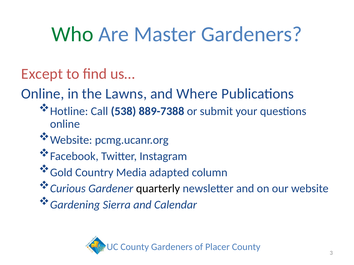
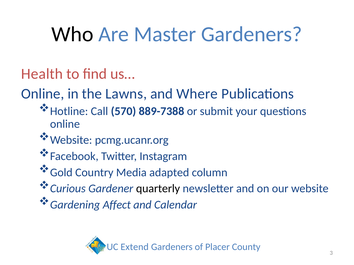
Who colour: green -> black (72, 34)
Except: Except -> Health (42, 74)
538: 538 -> 570 (123, 111)
Sierra: Sierra -> Affect (117, 205)
County: County -> Extend (135, 247)
